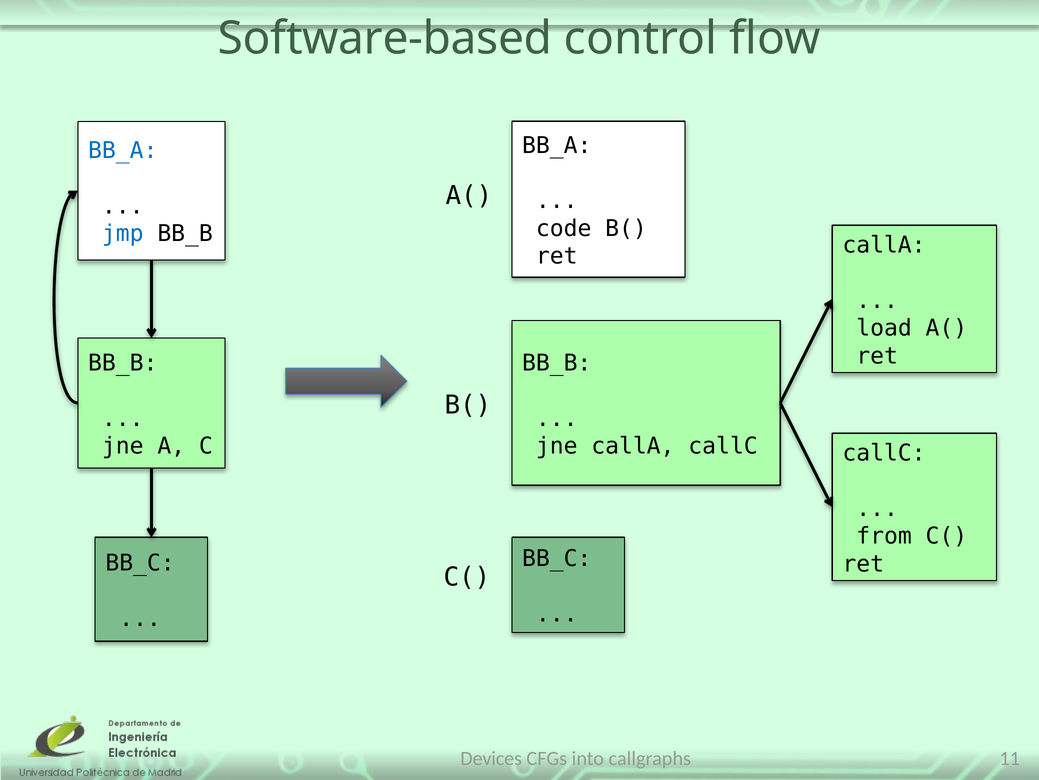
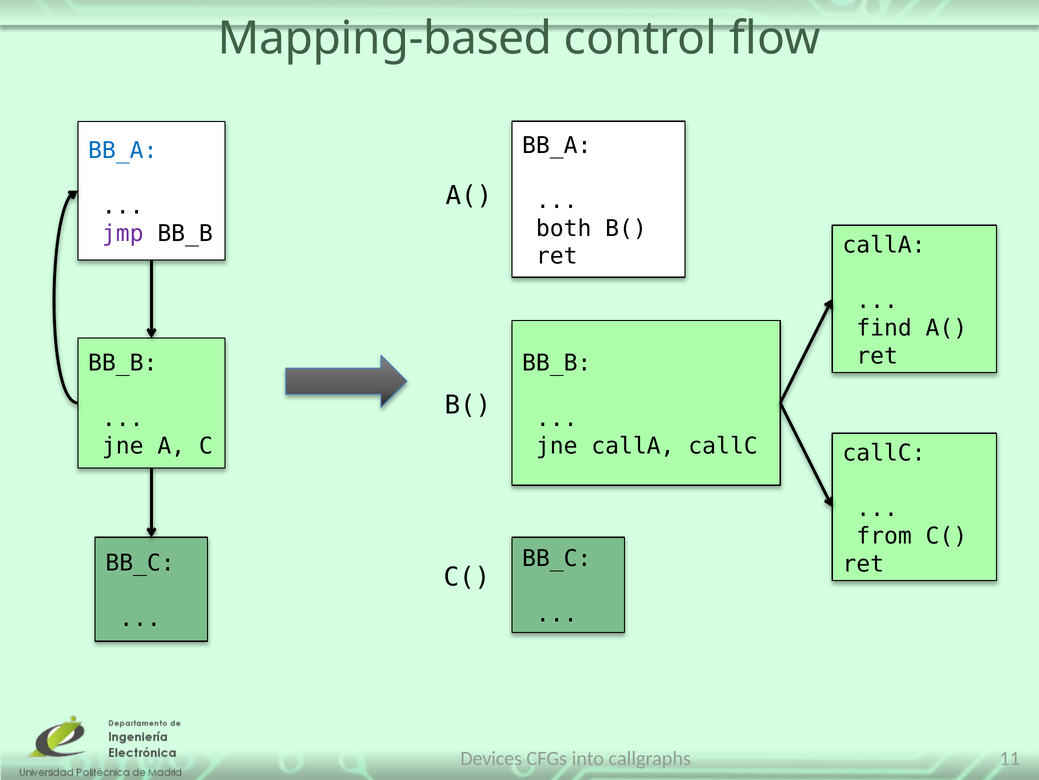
Software-based: Software-based -> Mapping-based (385, 39)
code: code -> both (564, 228)
jmp colour: blue -> purple (123, 234)
load: load -> find (884, 328)
